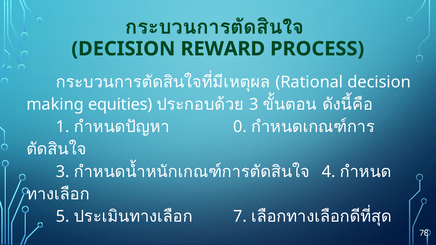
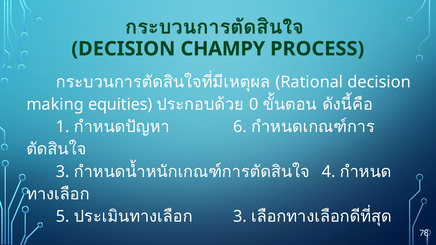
REWARD: REWARD -> CHAMPY (223, 49)
3: 3 -> 0 (254, 105)
0: 0 -> 6 (240, 127)
7: 7 -> 3 (240, 217)
